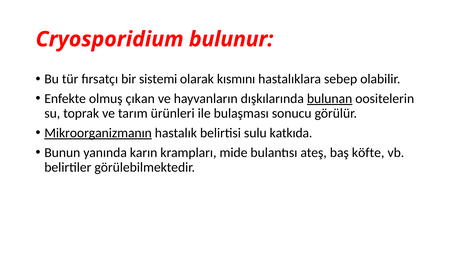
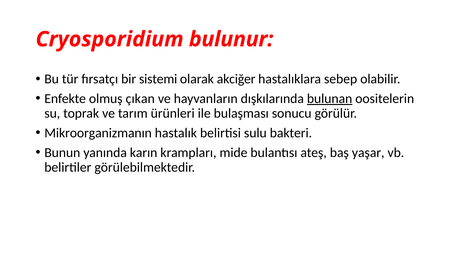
kısmını: kısmını -> akciğer (236, 79)
Mikroorganizmanın underline: present -> none (98, 133)
katkıda: katkıda -> bakteri (291, 133)
köfte: köfte -> yaşar (368, 152)
